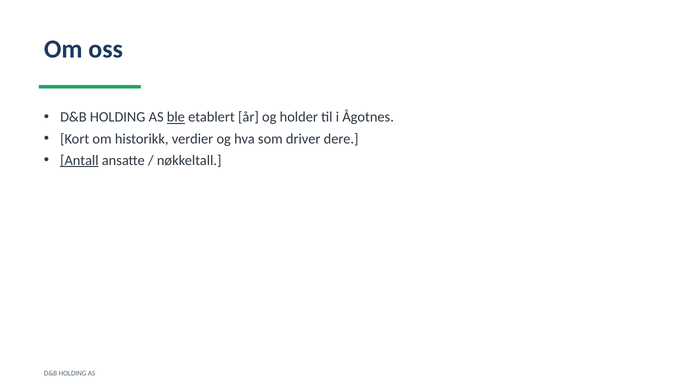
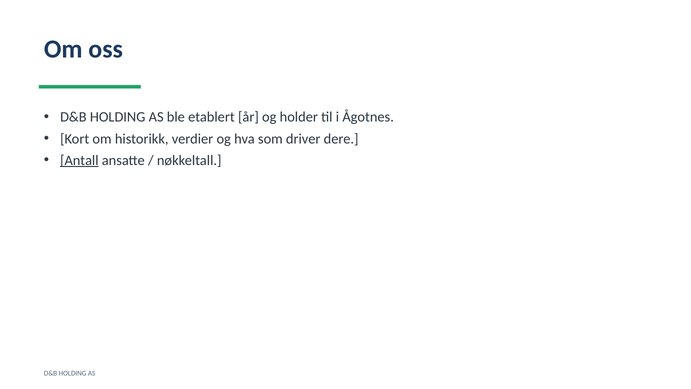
ble underline: present -> none (176, 117)
